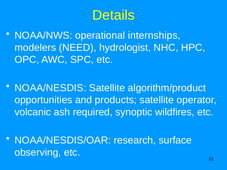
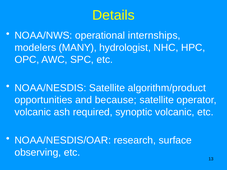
NEED: NEED -> MANY (78, 48)
products: products -> because (116, 100)
synoptic wildfires: wildfires -> volcanic (175, 112)
